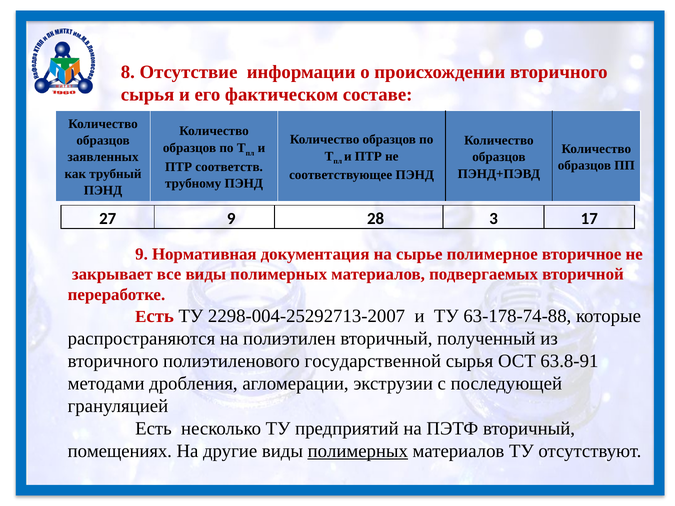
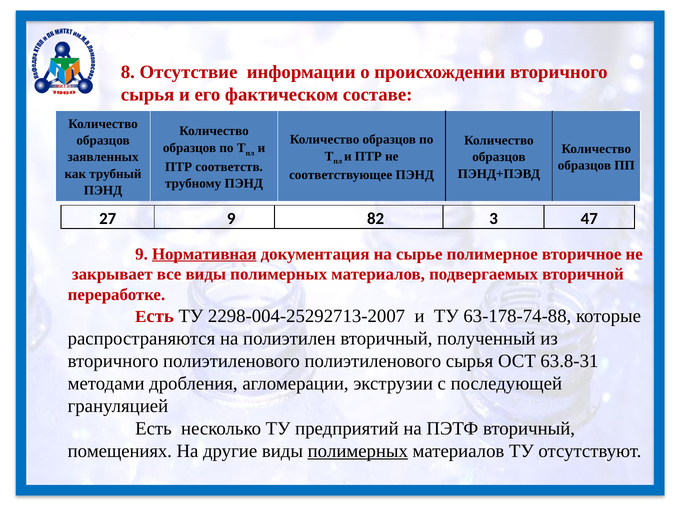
28: 28 -> 82 (376, 219)
17: 17 -> 47 (589, 219)
Нормативная underline: none -> present (204, 254)
полиэтиленового государственной: государственной -> полиэтиленового (373, 361)
63.8-91: 63.8-91 -> 63.8-31 (569, 361)
